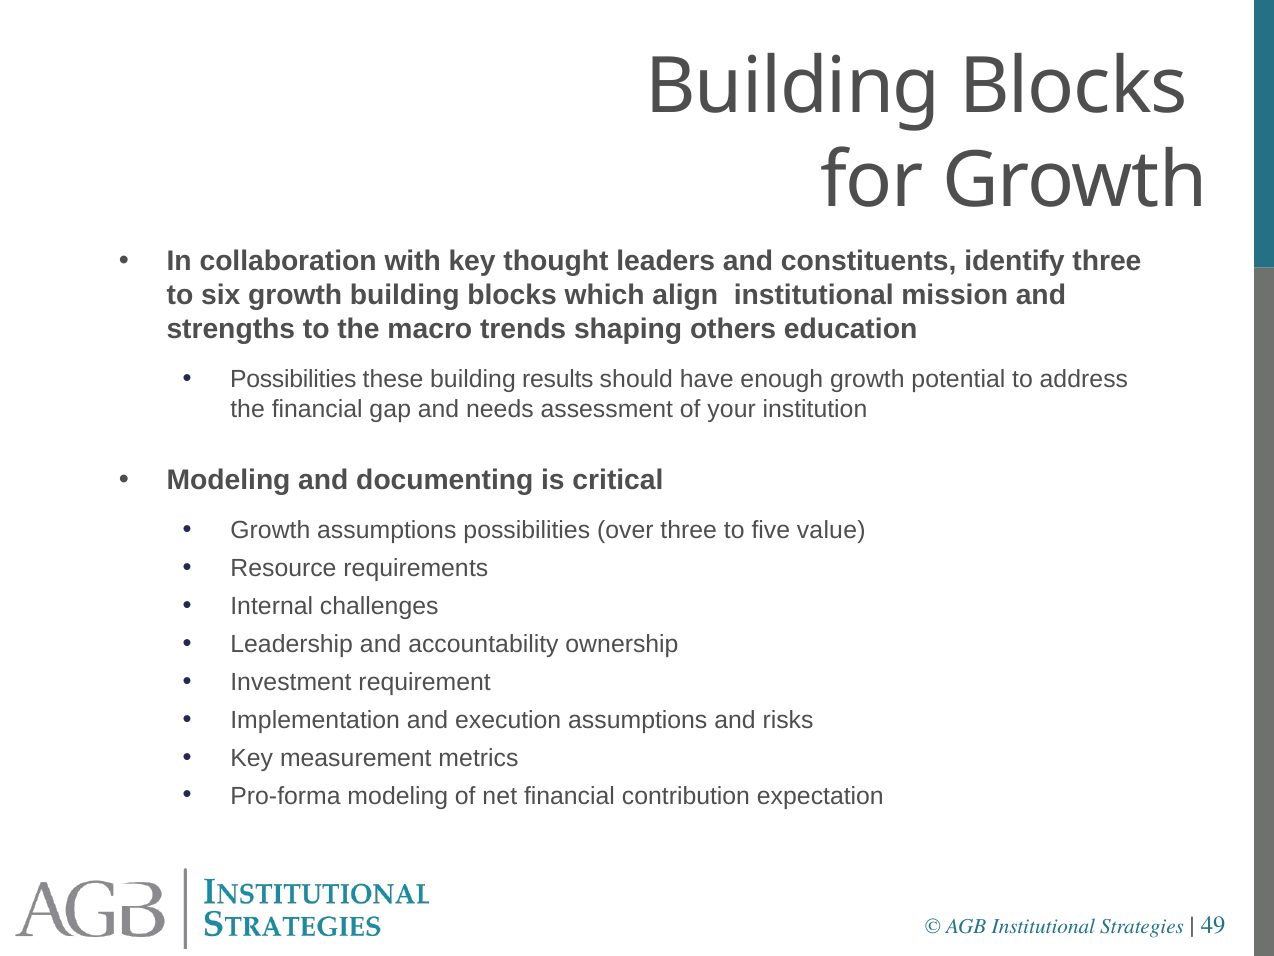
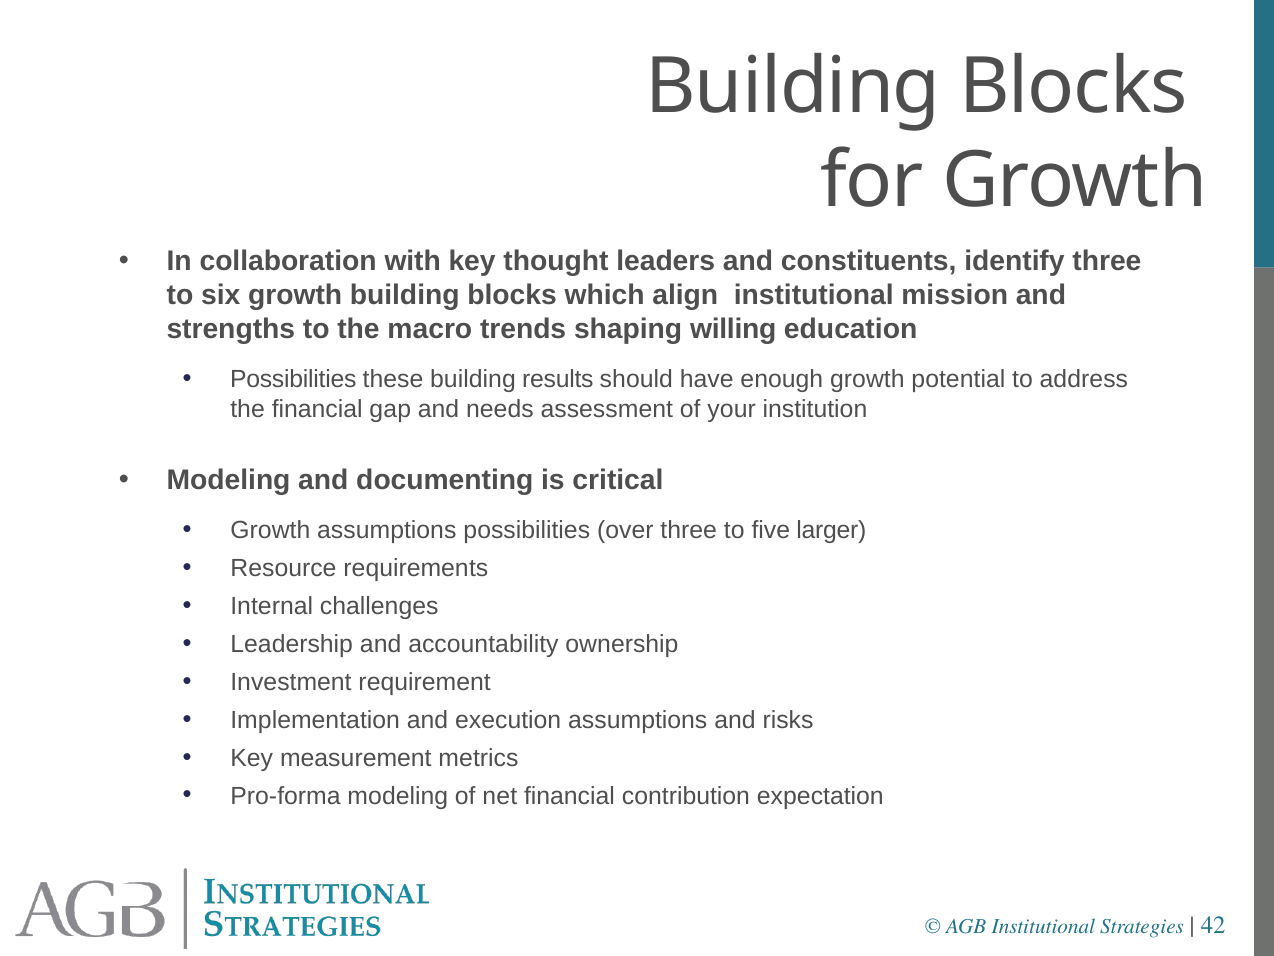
others: others -> willing (733, 329)
value: value -> larger (831, 530)
49: 49 -> 42 (1213, 925)
